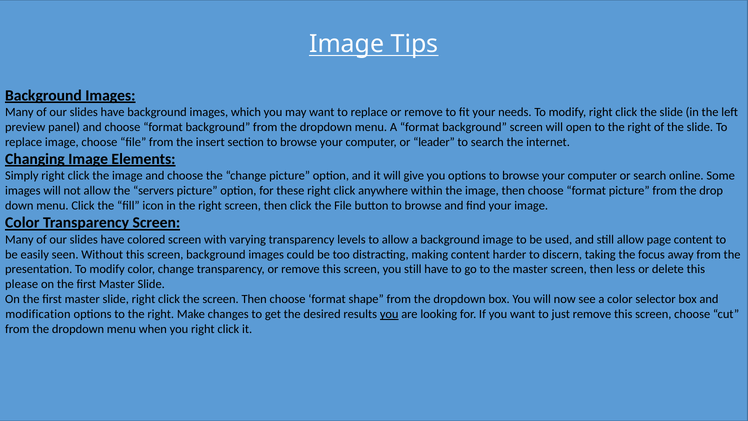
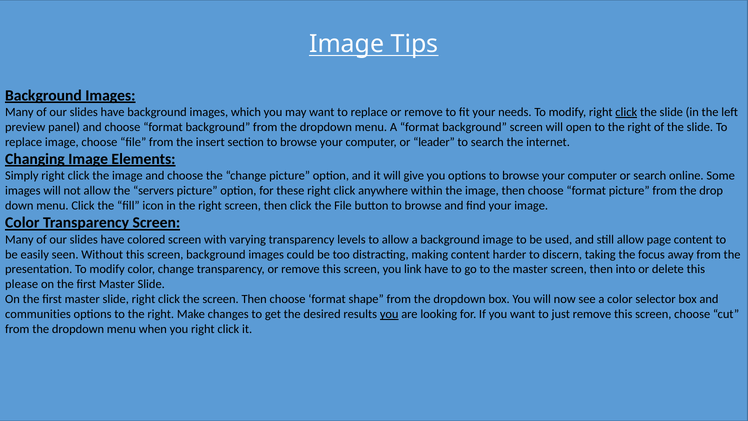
click underline: none -> present (626, 112)
you still: still -> link (413, 269)
less: less -> into (626, 269)
modification: modification -> communities (38, 314)
